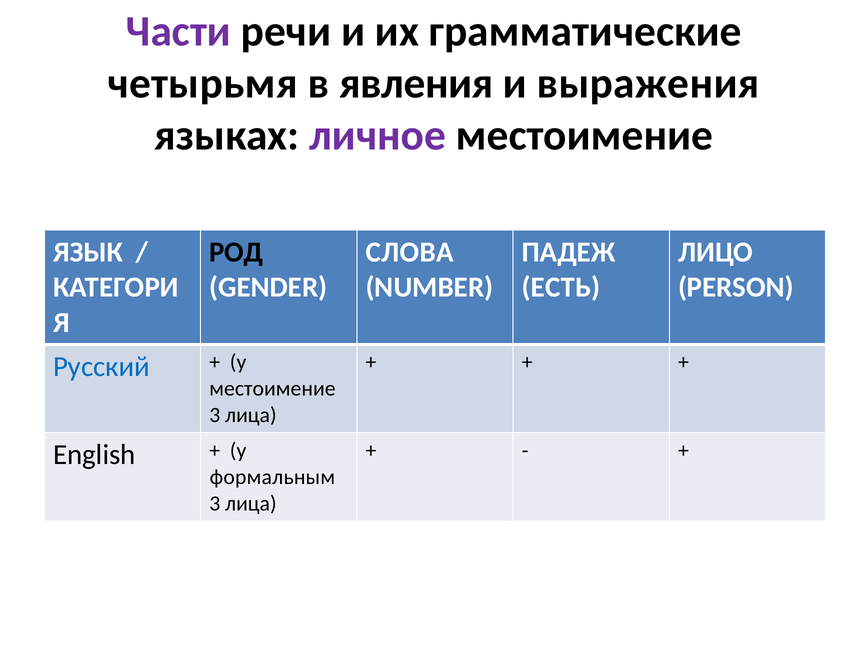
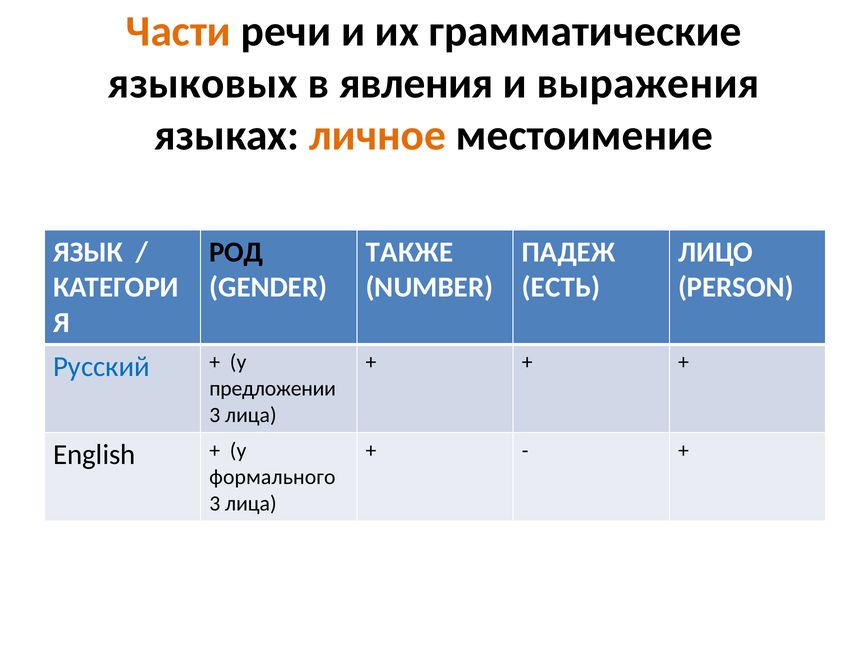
Части colour: purple -> orange (178, 31)
четырьмя: четырьмя -> языковых (203, 83)
личное colour: purple -> orange (378, 135)
СЛОВА: СЛОВА -> ТАКЖЕ (410, 252)
местоимение: местоимение -> предложении (273, 389)
формальным: формальным -> формального (272, 477)
